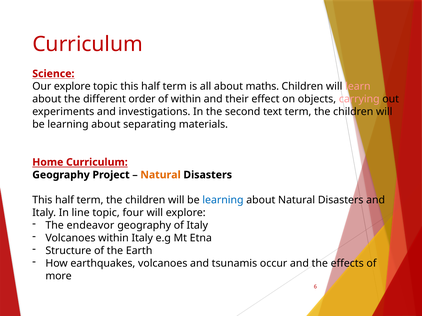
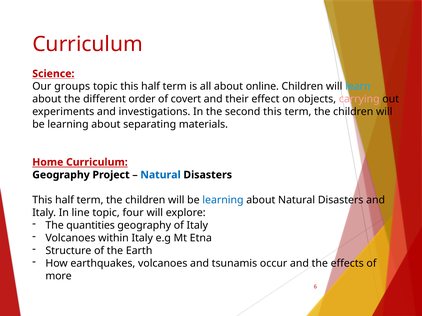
Our explore: explore -> groups (72, 87)
maths: maths -> online (262, 87)
learn colour: pink -> light blue (358, 87)
of within: within -> covert (186, 99)
second text: text -> this (272, 112)
Natural colour: orange -> blue (160, 175)
endeavor: endeavor -> quantities (91, 226)
